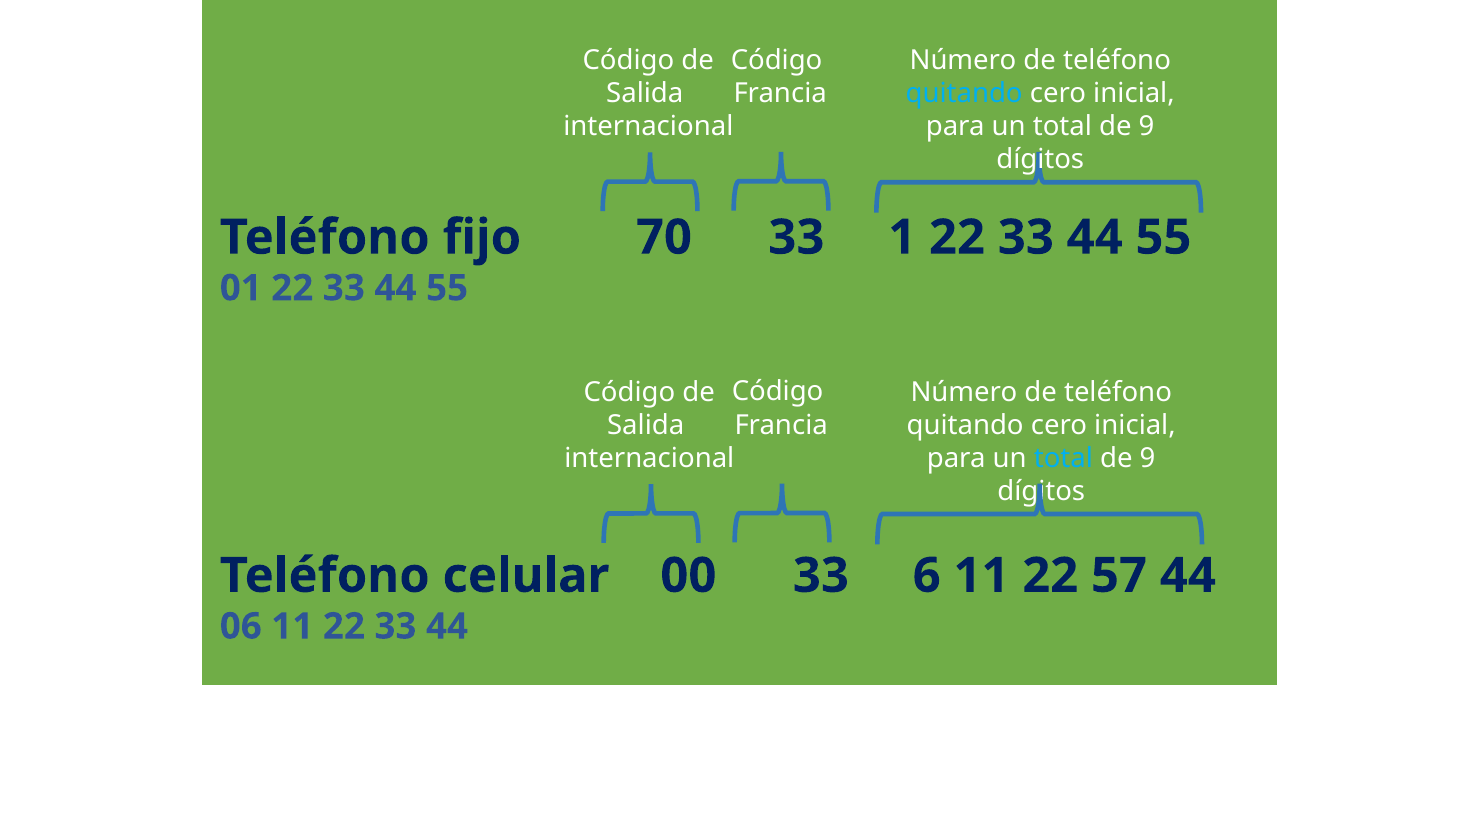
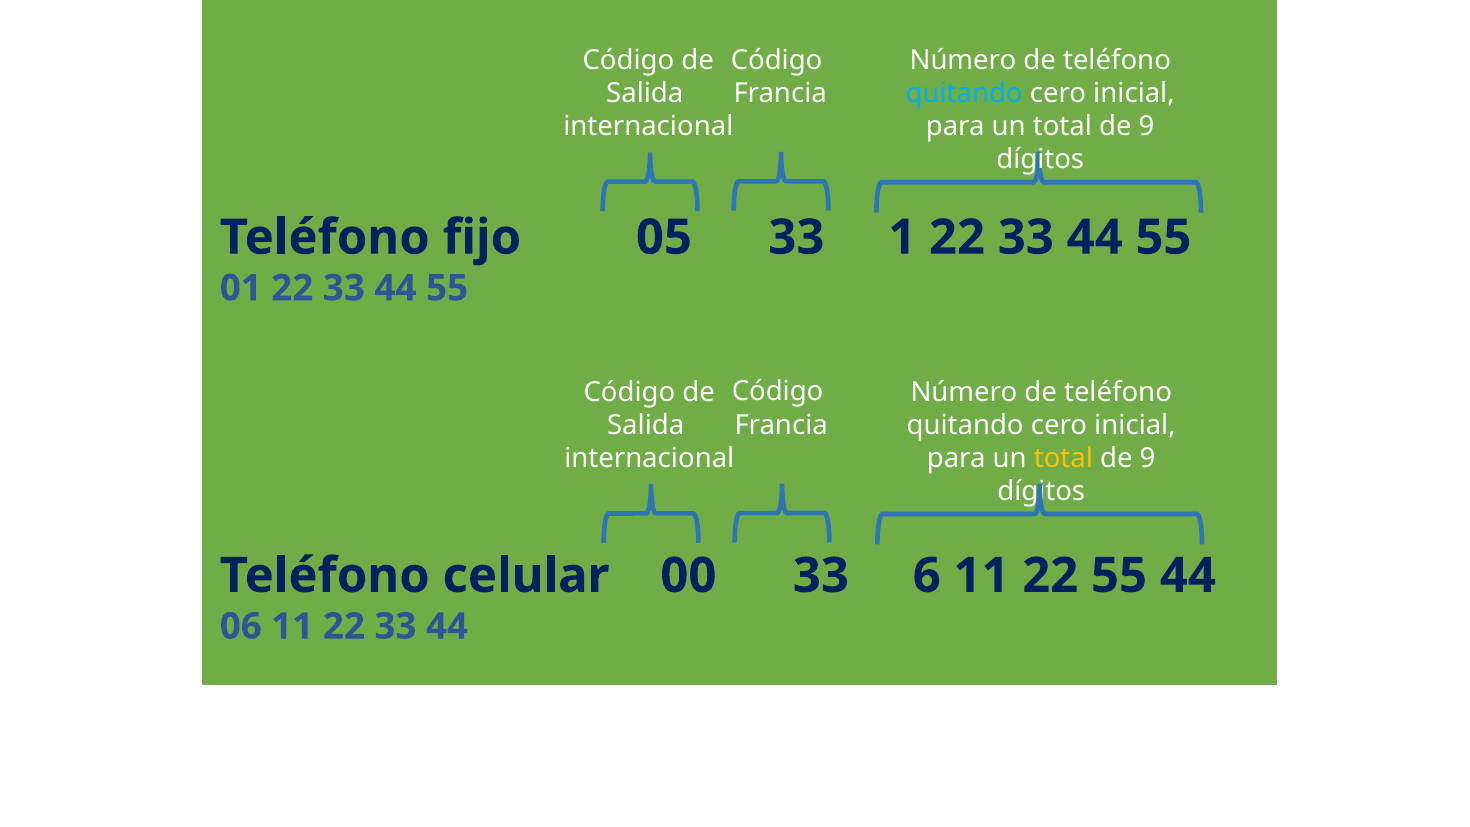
70: 70 -> 05 (664, 237)
total colour: light blue -> yellow (1063, 458)
22 57: 57 -> 55 (1119, 576)
